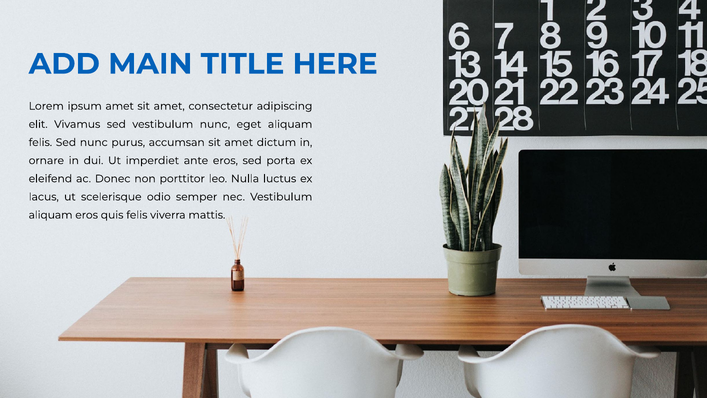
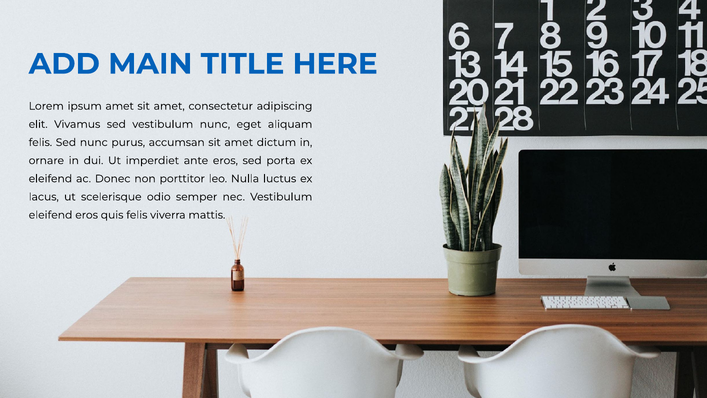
aliquam: aliquam -> eleifend (51, 215)
